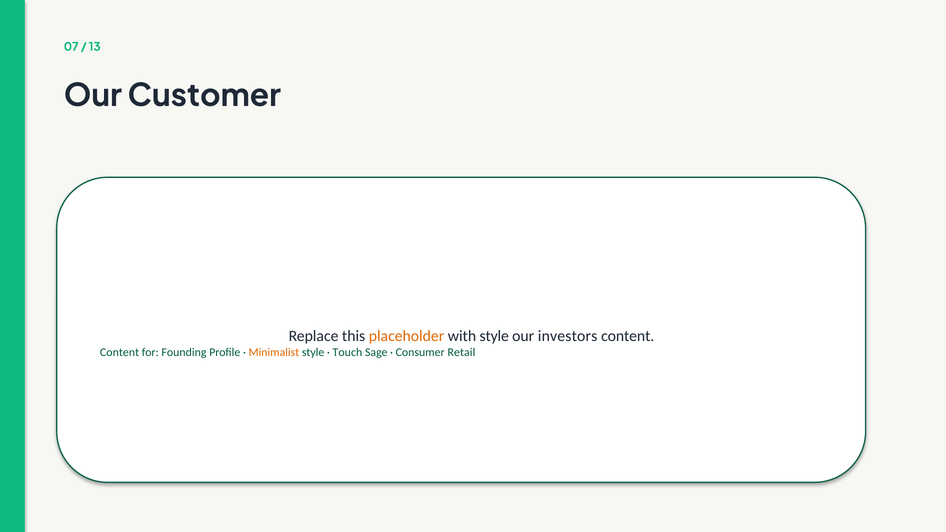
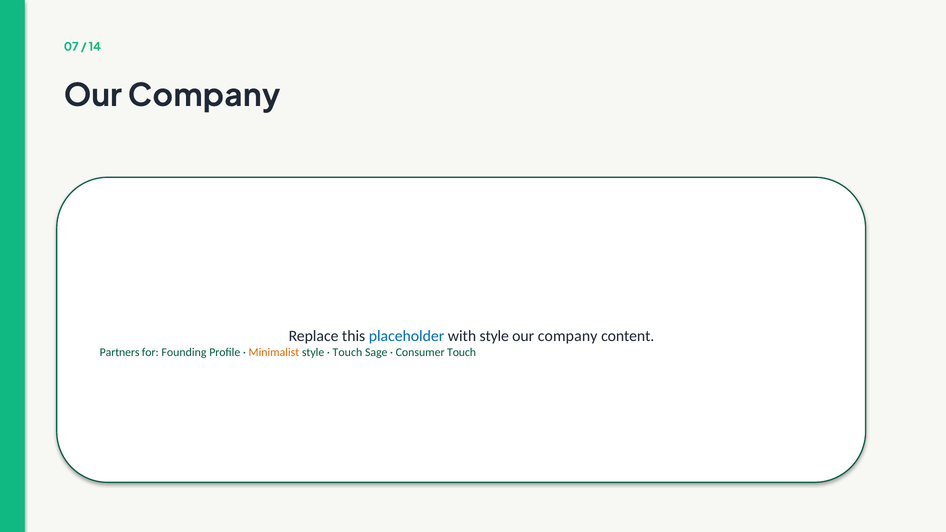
13: 13 -> 14 (95, 47)
Customer: Customer -> Company (204, 96)
placeholder colour: orange -> blue (407, 336)
investors: investors -> company (568, 336)
Content: Content -> Partners (120, 353)
Consumer Retail: Retail -> Touch (462, 353)
